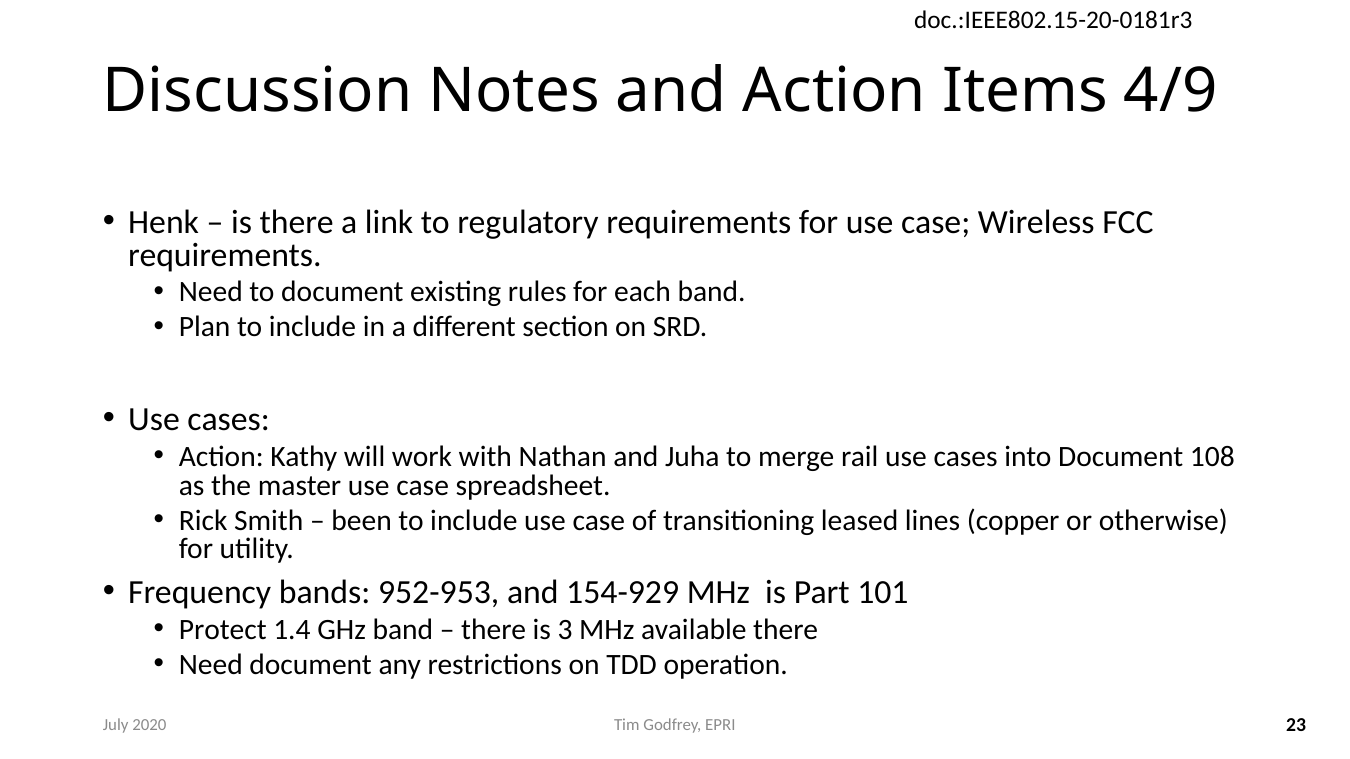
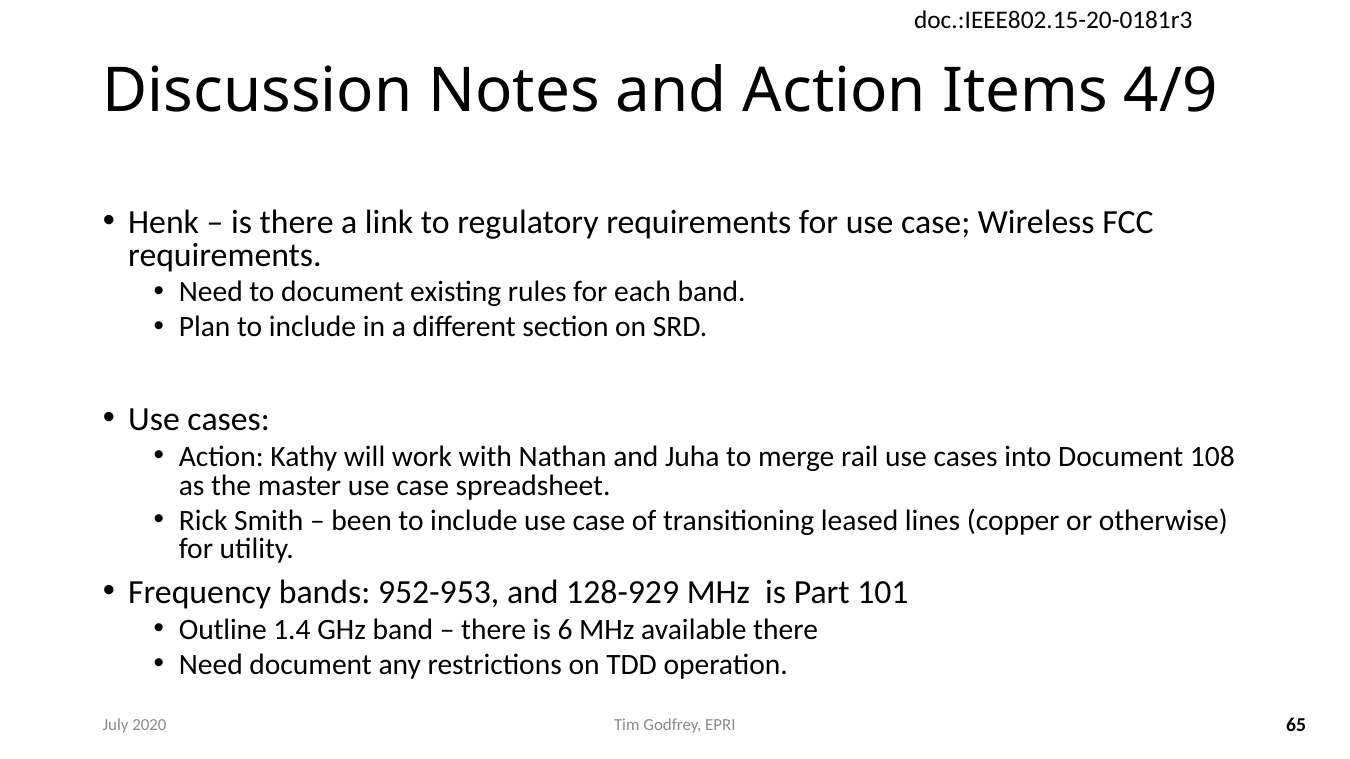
154-929: 154-929 -> 128-929 (623, 592)
Protect: Protect -> Outline (223, 630)
3: 3 -> 6 (565, 630)
23: 23 -> 65 (1296, 725)
